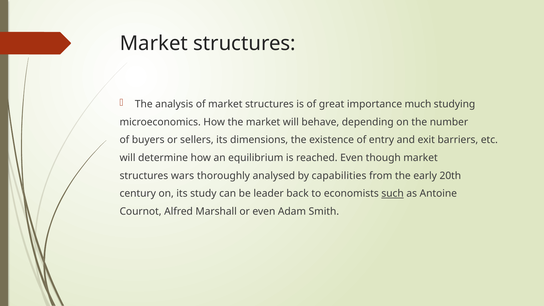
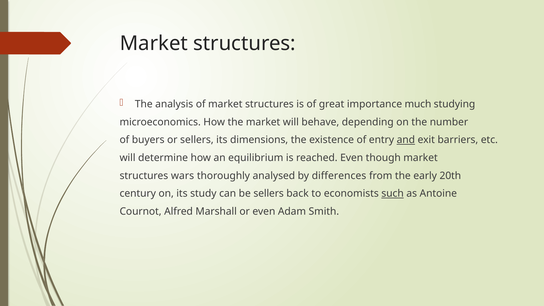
and underline: none -> present (406, 140)
capabilities: capabilities -> differences (339, 176)
be leader: leader -> sellers (269, 194)
